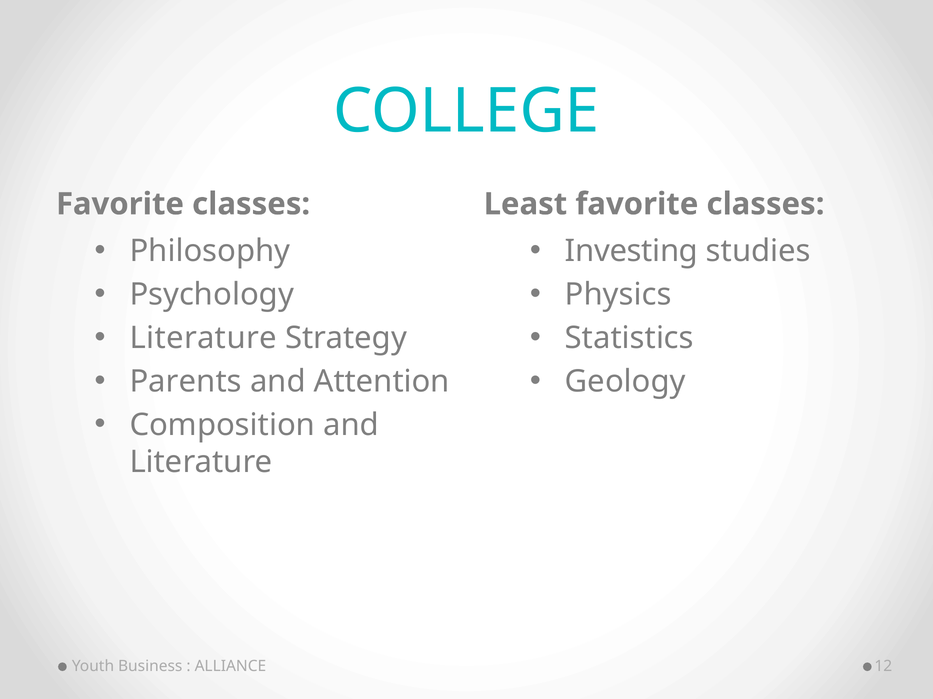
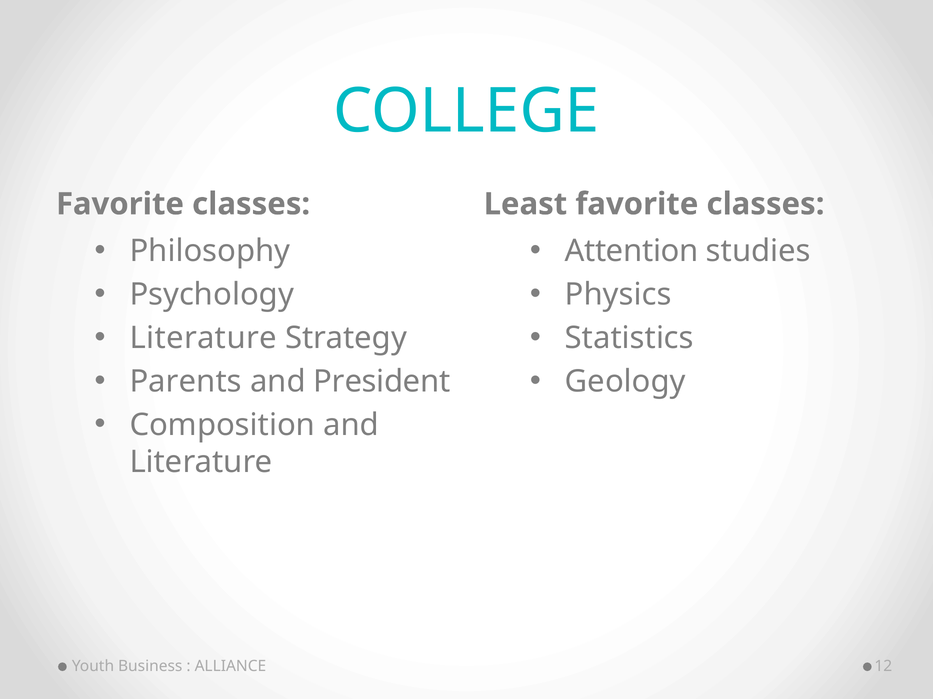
Investing: Investing -> Attention (632, 251)
Attention: Attention -> President (382, 382)
